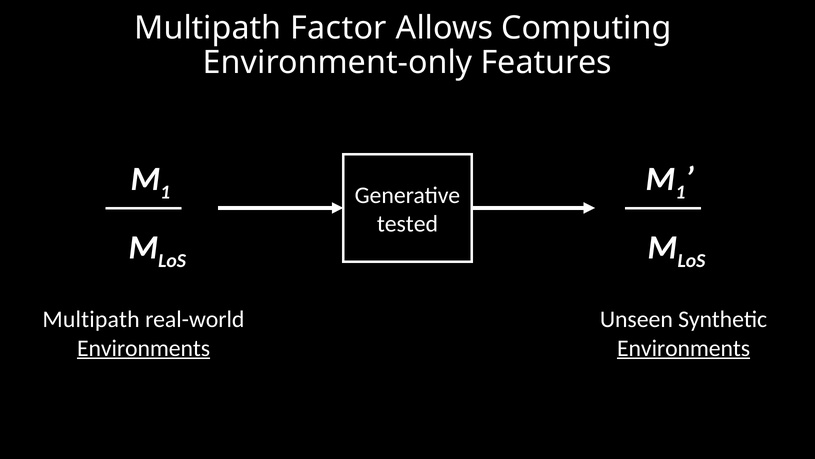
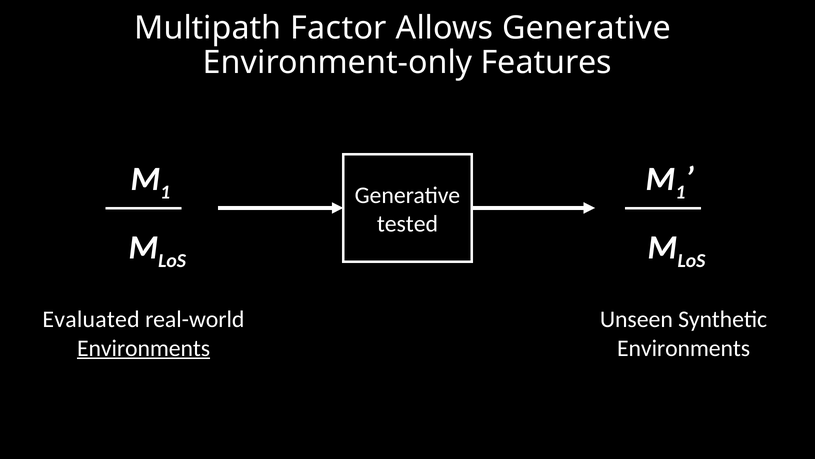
Allows Computing: Computing -> Generative (586, 28)
Multipath: Multipath -> Evaluated (91, 319)
Environments underline: present -> none (684, 348)
